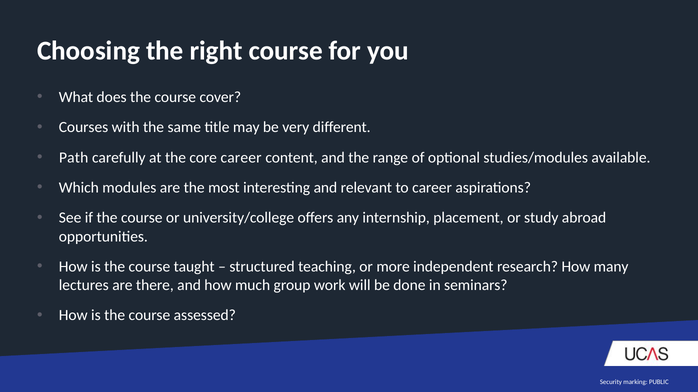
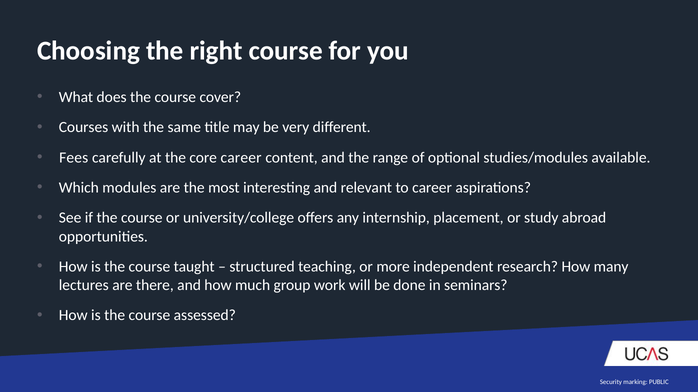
Path: Path -> Fees (74, 158)
